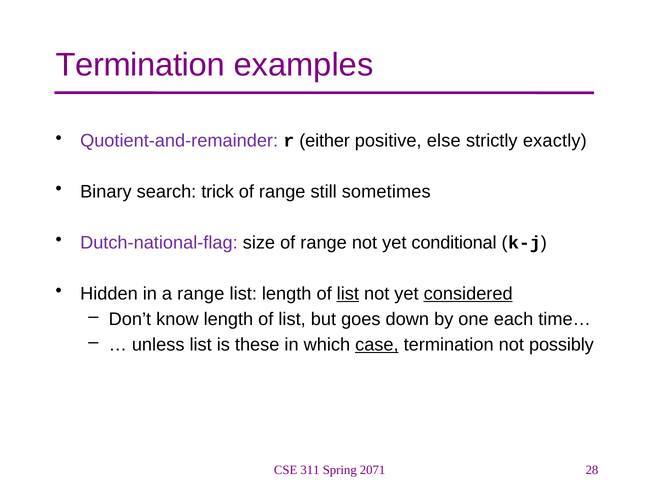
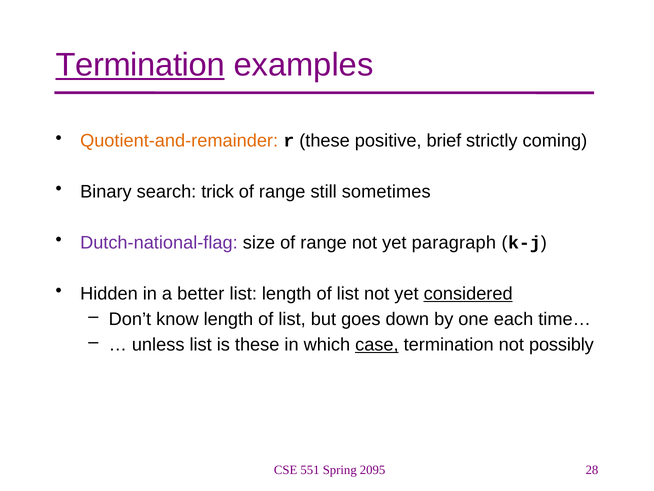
Termination underline: none -> present (140, 65)
Quotient-and-remainder colour: purple -> orange (179, 141)
r either: either -> these (325, 141)
else: else -> brief (444, 141)
exactly: exactly -> coming (555, 141)
conditional: conditional -> paragraph (454, 243)
a range: range -> better (201, 293)
list underline: present -> none (348, 293)
311: 311 -> 551 (310, 470)
2071: 2071 -> 2095 (373, 470)
